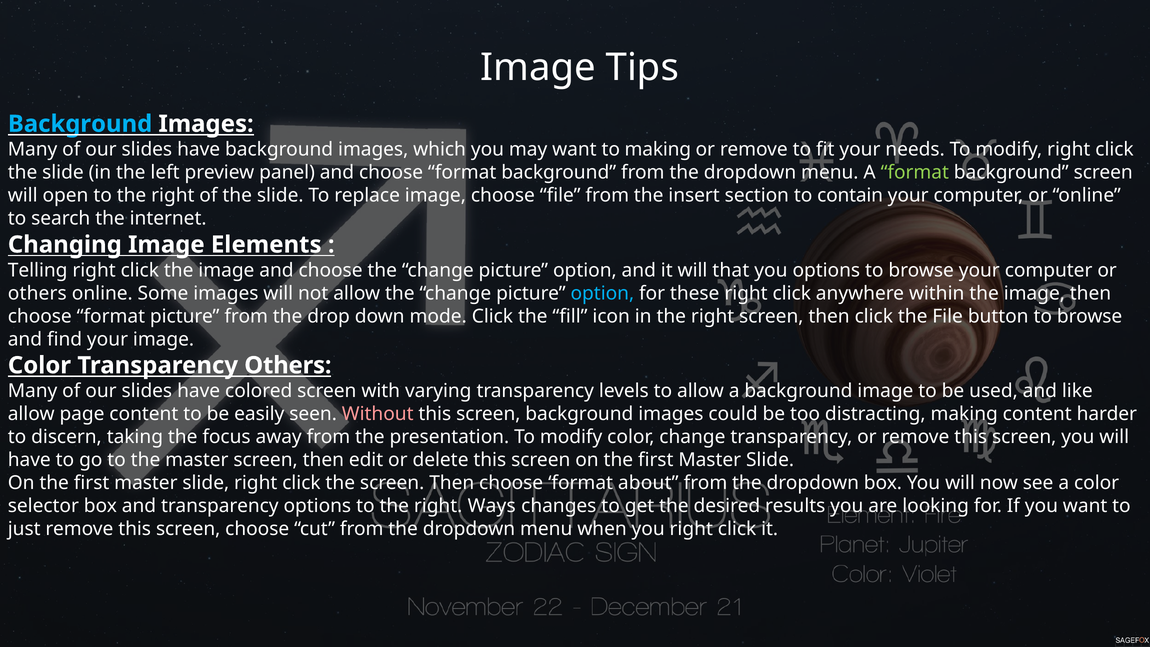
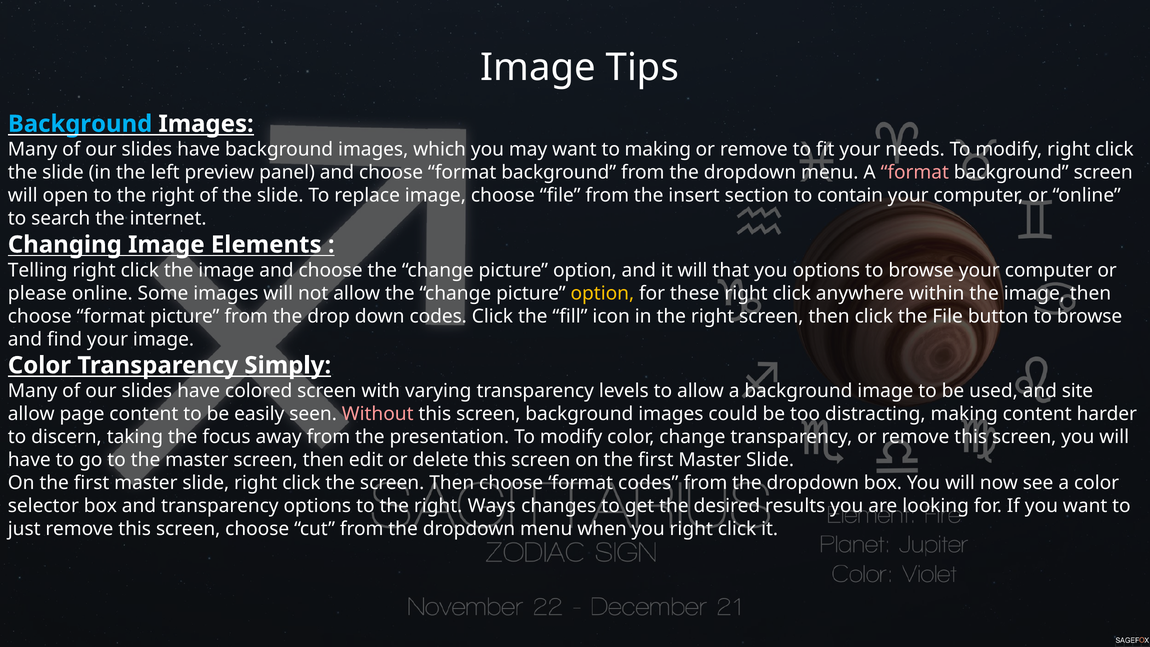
format colour: light green -> pink (915, 172)
others: others -> please (37, 293)
option colour: light blue -> yellow (602, 293)
down mode: mode -> codes (438, 316)
Transparency Others: Others -> Simply (288, 365)
like: like -> site (1077, 391)
format about: about -> codes (648, 483)
